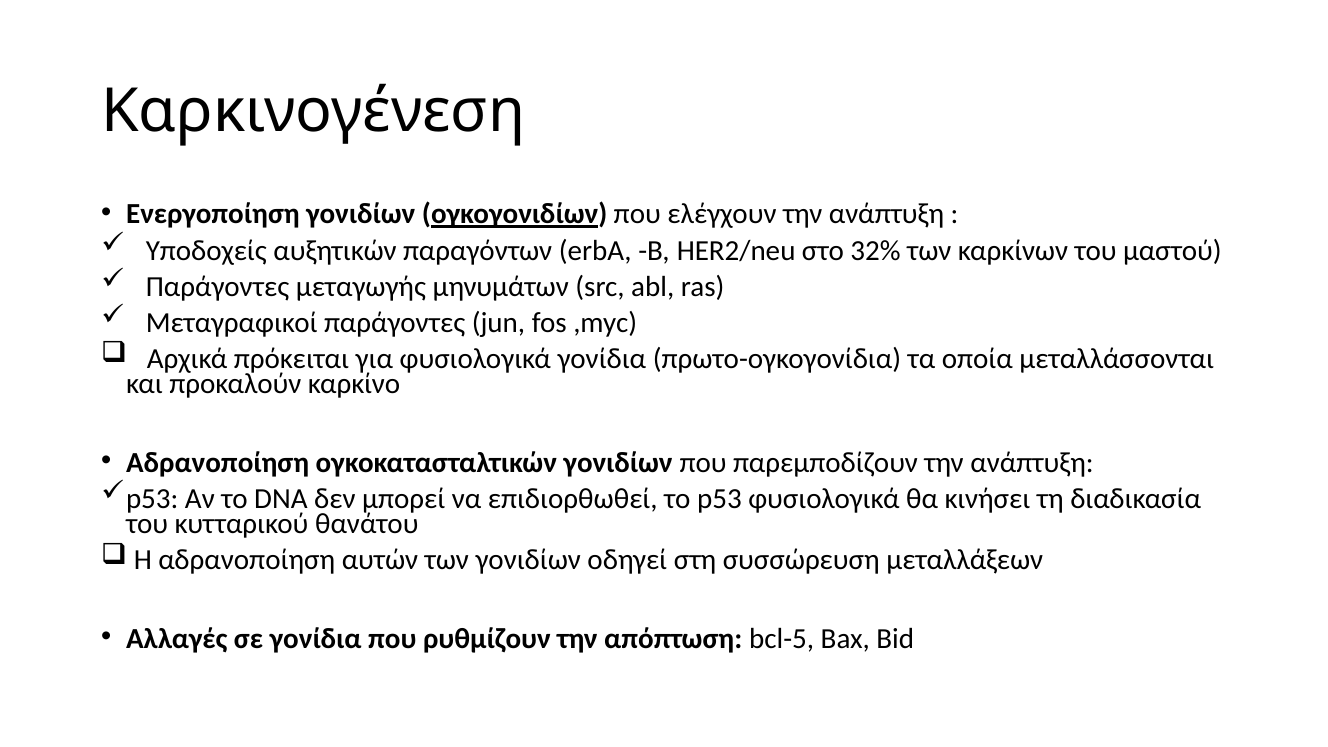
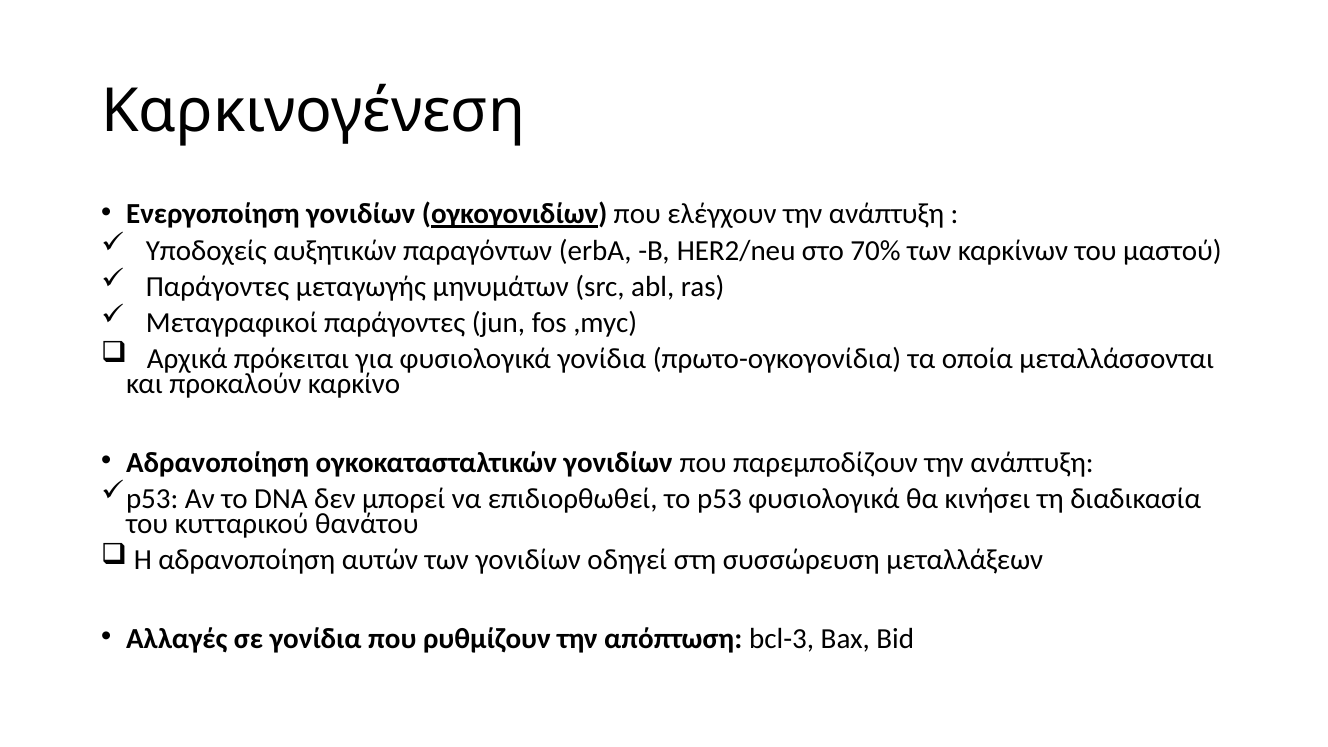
32%: 32% -> 70% (876, 250)
bcl-5: bcl-5 -> bcl-3 (782, 639)
